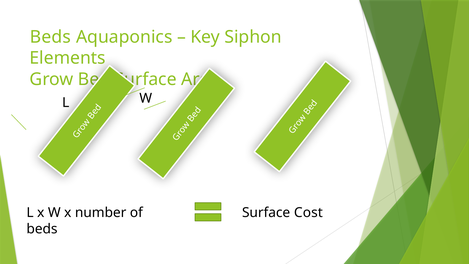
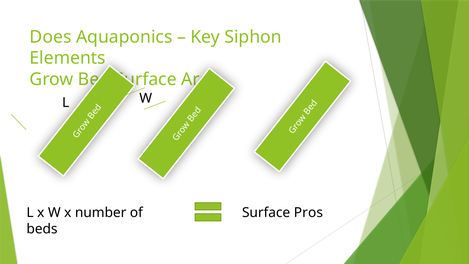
Beds: Beds -> Does (51, 37)
Cost: Cost -> Pros (308, 212)
